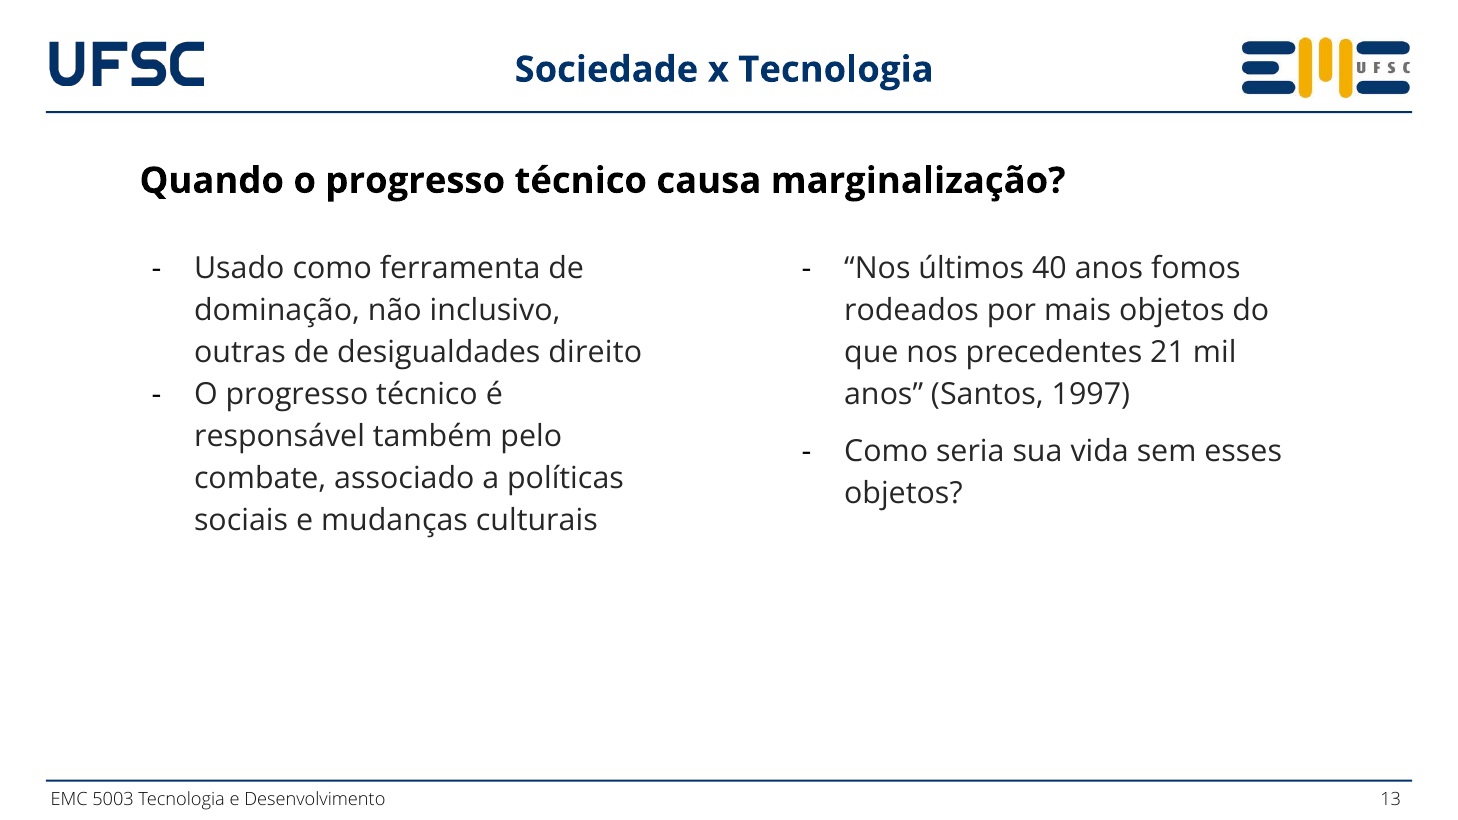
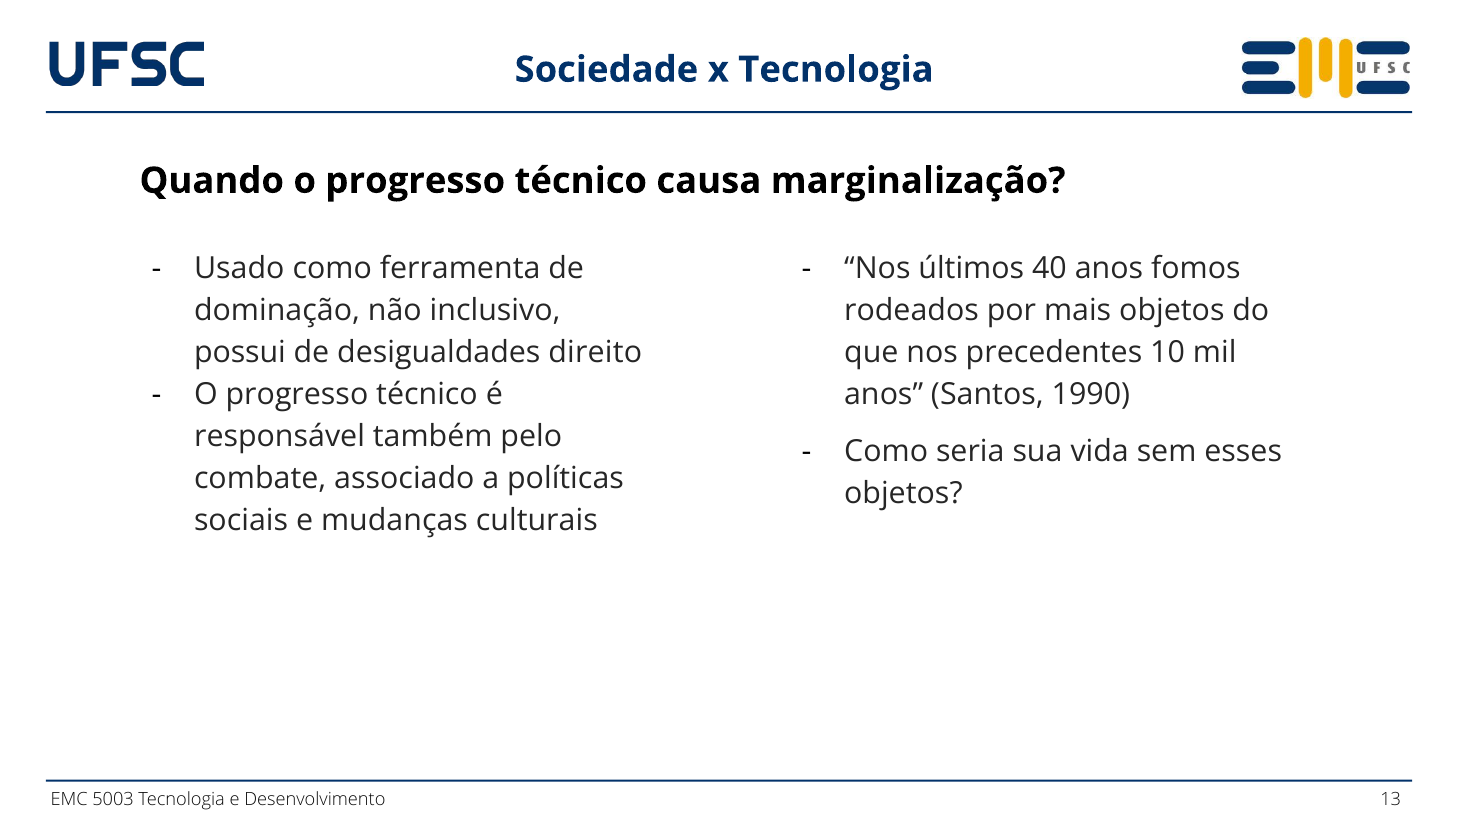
outras: outras -> possui (240, 353)
21: 21 -> 10 (1168, 353)
1997: 1997 -> 1990 (1091, 395)
